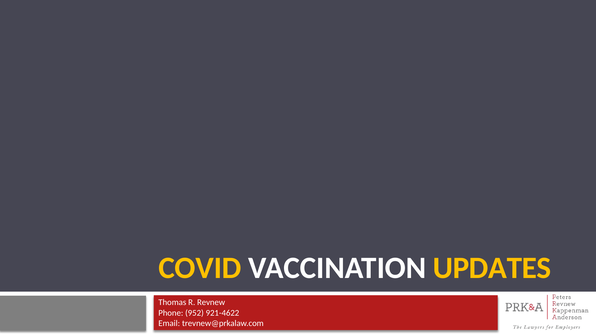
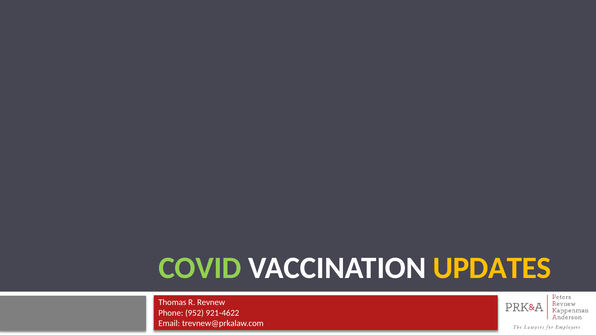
COVID colour: yellow -> light green (200, 268)
